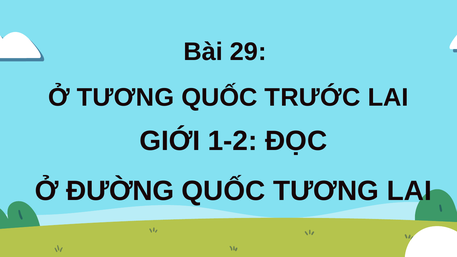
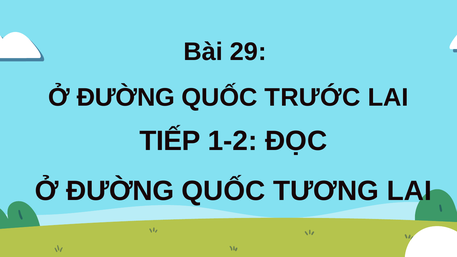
TƯƠNG: TƯƠNG -> ĐƯỜNG (126, 97)
GIỚI: GIỚI -> TIẾP (170, 141)
